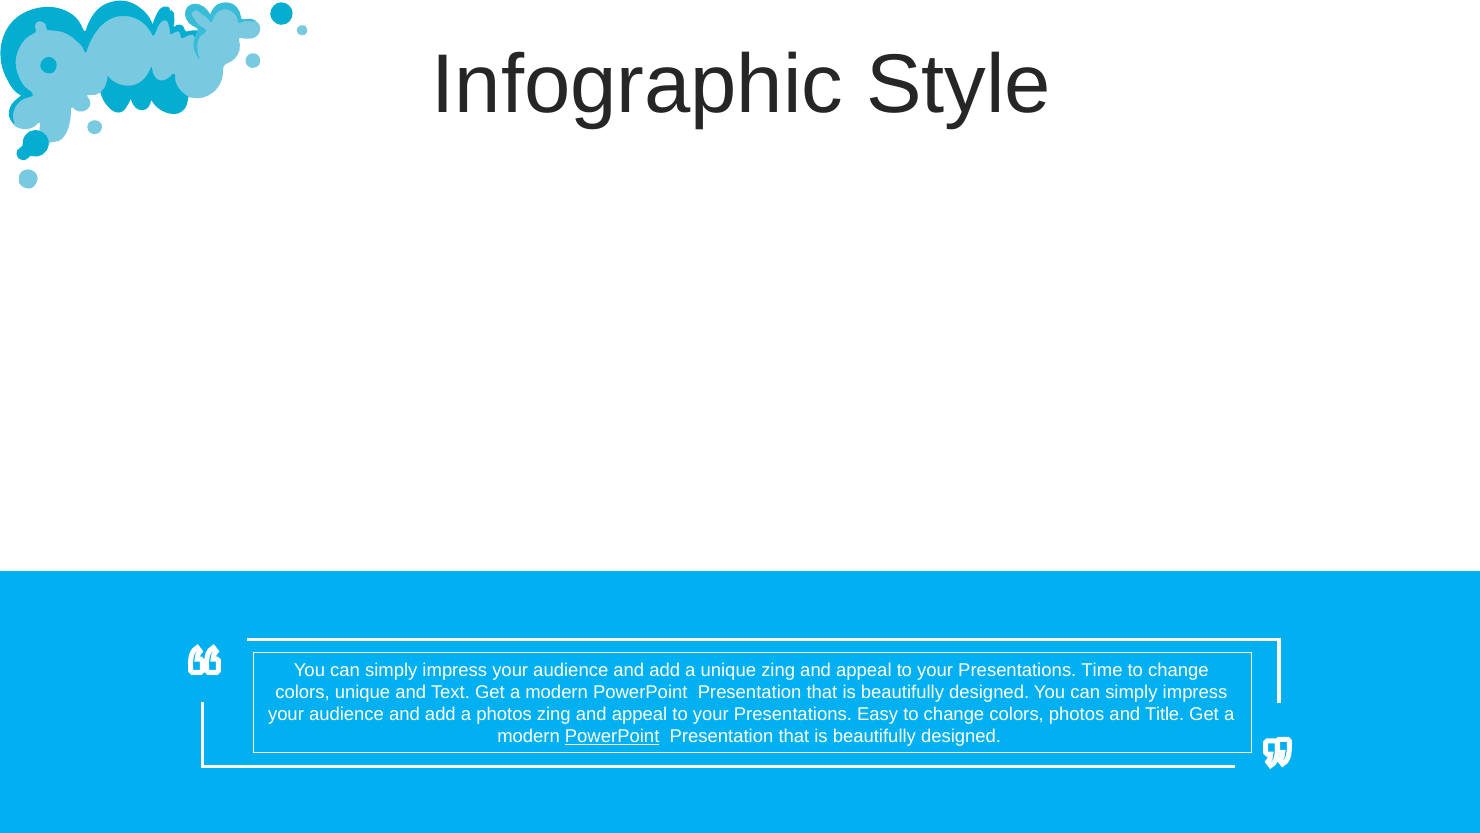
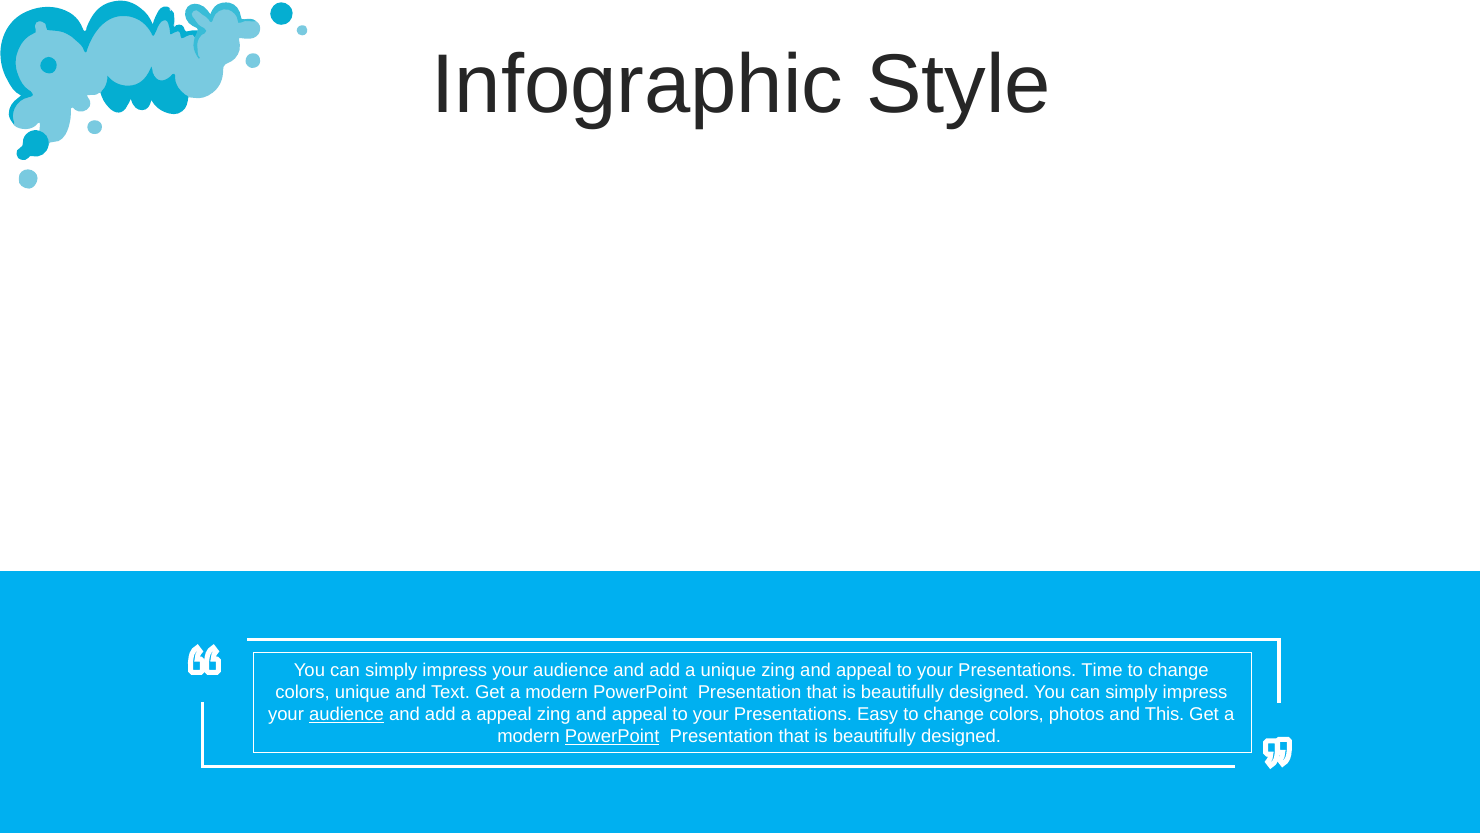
audience underline: none -> present (346, 714)
a photos: photos -> appeal (504, 714)
Title: Title -> This (1165, 714)
